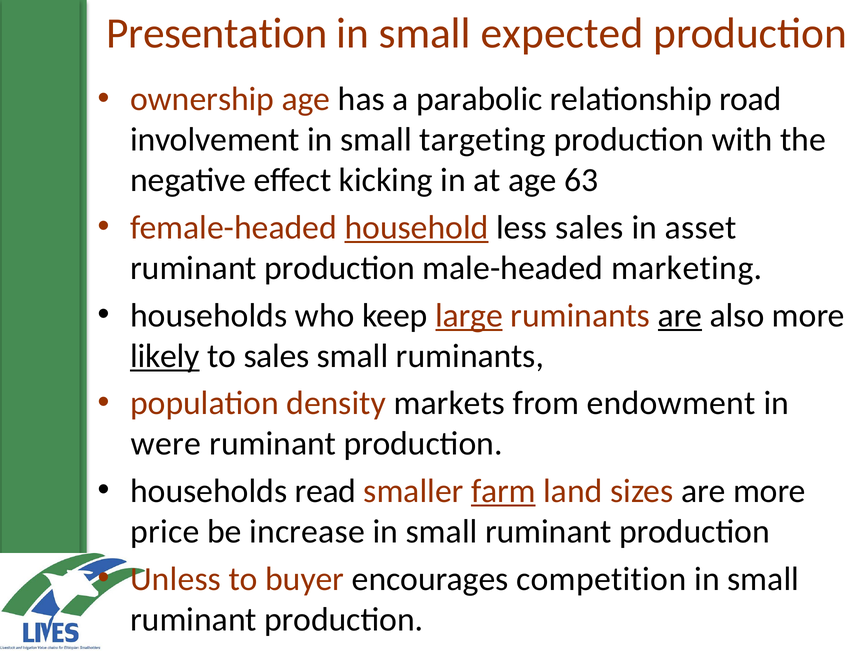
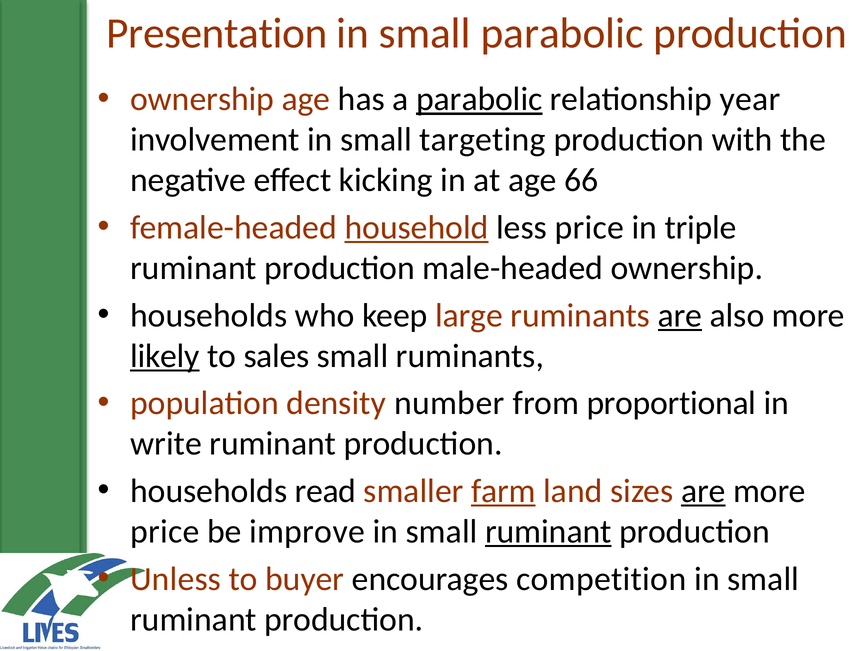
small expected: expected -> parabolic (562, 33)
parabolic underline: none -> present (479, 99)
road: road -> year (750, 99)
63: 63 -> 66 (581, 180)
less sales: sales -> price (589, 228)
asset: asset -> triple (701, 228)
male-headed marketing: marketing -> ownership (687, 268)
large underline: present -> none (469, 315)
markets: markets -> number (449, 403)
endowment: endowment -> proportional (671, 403)
were: were -> write (166, 444)
are underline: none -> present (703, 491)
increase: increase -> improve (307, 532)
ruminant underline: none -> present (548, 532)
